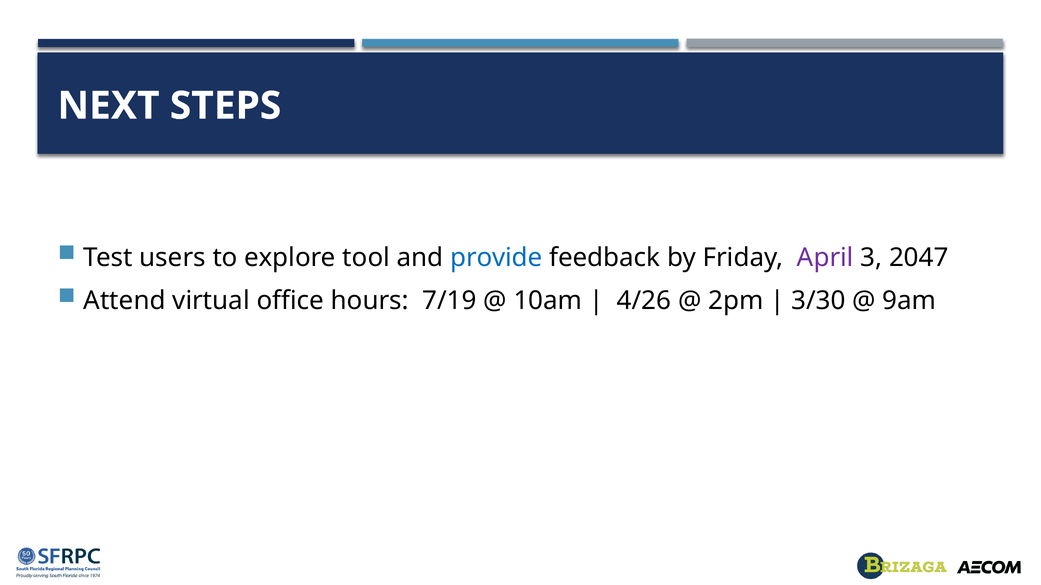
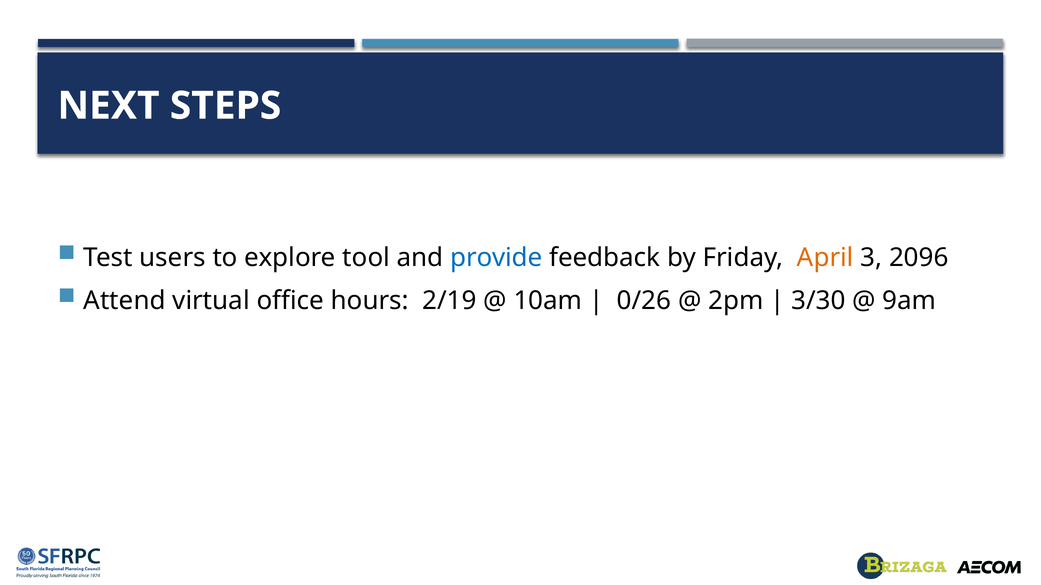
April colour: purple -> orange (825, 258)
2047: 2047 -> 2096 (919, 258)
7/19: 7/19 -> 2/19 (450, 301)
4/26: 4/26 -> 0/26 (644, 301)
